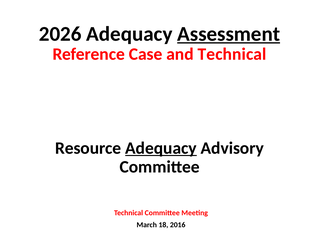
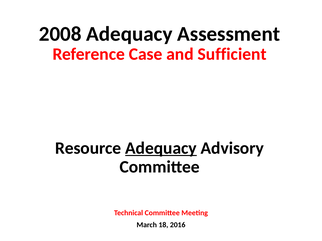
2026: 2026 -> 2008 (60, 34)
Assessment underline: present -> none (229, 34)
and Technical: Technical -> Sufficient (232, 54)
